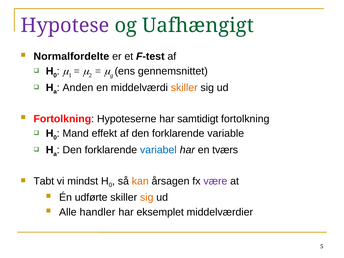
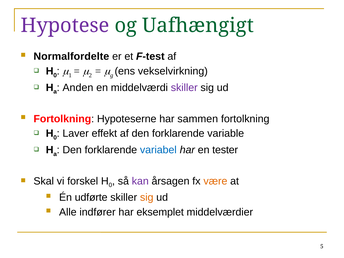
gennemsnittet: gennemsnittet -> vekselvirkning (173, 71)
skiller colour: orange -> purple (184, 88)
samtidigt: samtidigt -> sammen (198, 119)
Mand: Mand -> Laver (76, 133)
tværs: tværs -> tester (225, 150)
Tabt: Tabt -> Skal (44, 181)
mindst: mindst -> forskel (83, 181)
kan colour: orange -> purple (140, 181)
være colour: purple -> orange (215, 181)
handler: handler -> indfører (98, 212)
